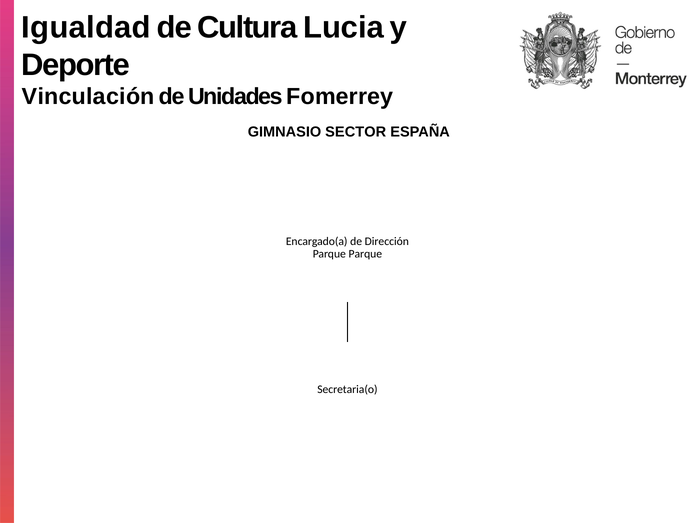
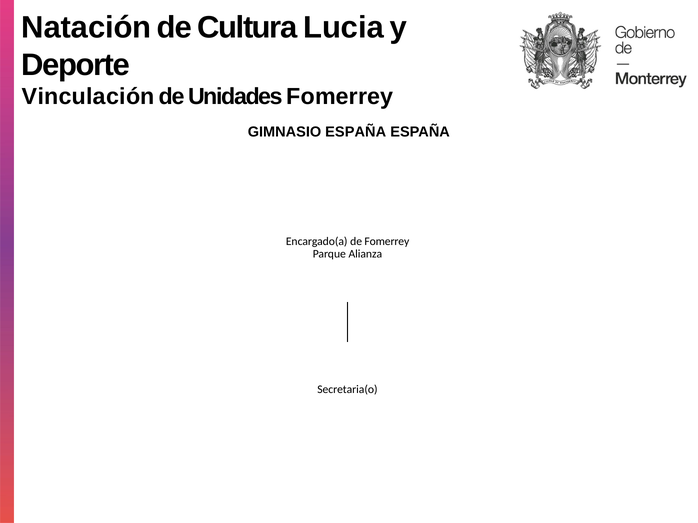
Igualdad: Igualdad -> Natación (86, 28)
GIMNASIO SECTOR: SECTOR -> ESPAÑA (356, 132)
de Dirección: Dirección -> Fomerrey (387, 242)
Parque Parque: Parque -> Alianza (365, 254)
